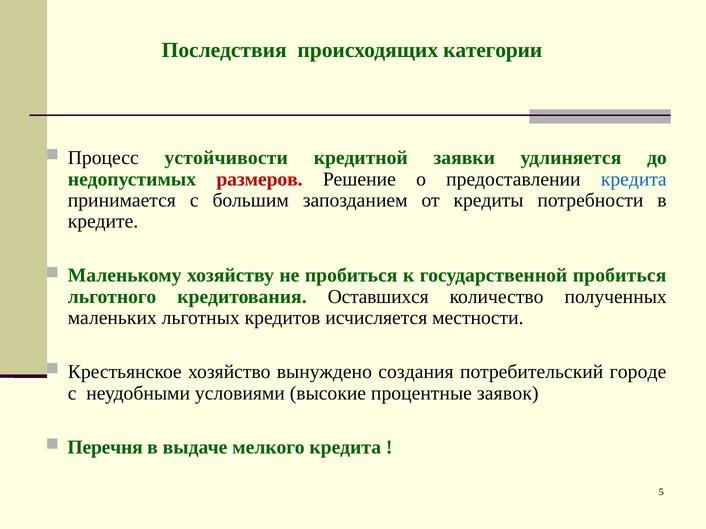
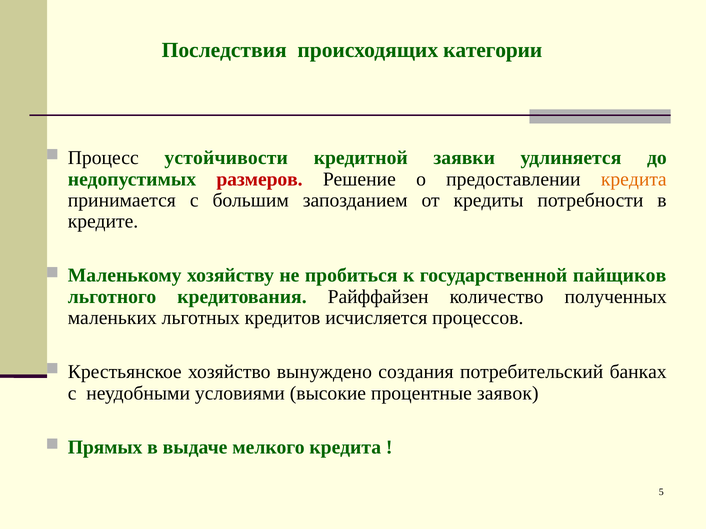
кредита colour: blue -> orange (634, 179)
государственной пробиться: пробиться -> пайщиков (620, 276)
Оставшихся: Оставшихся -> Райффайзен (378, 297)
местности: местности -> процессов (478, 318)
городе: городе -> банках (638, 372)
Перечня: Перечня -> Прямых (105, 448)
